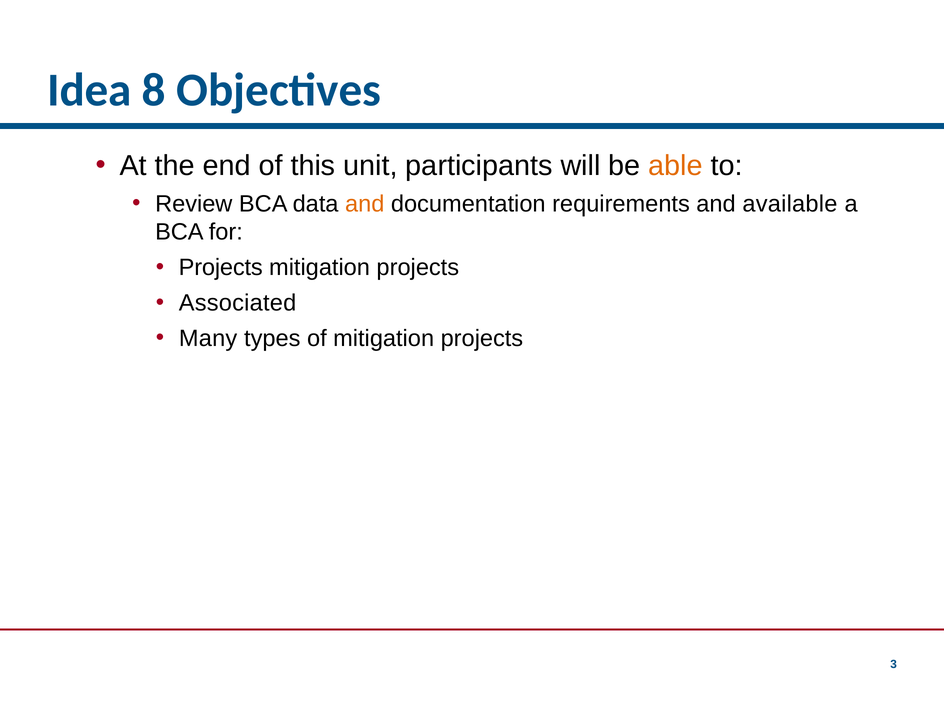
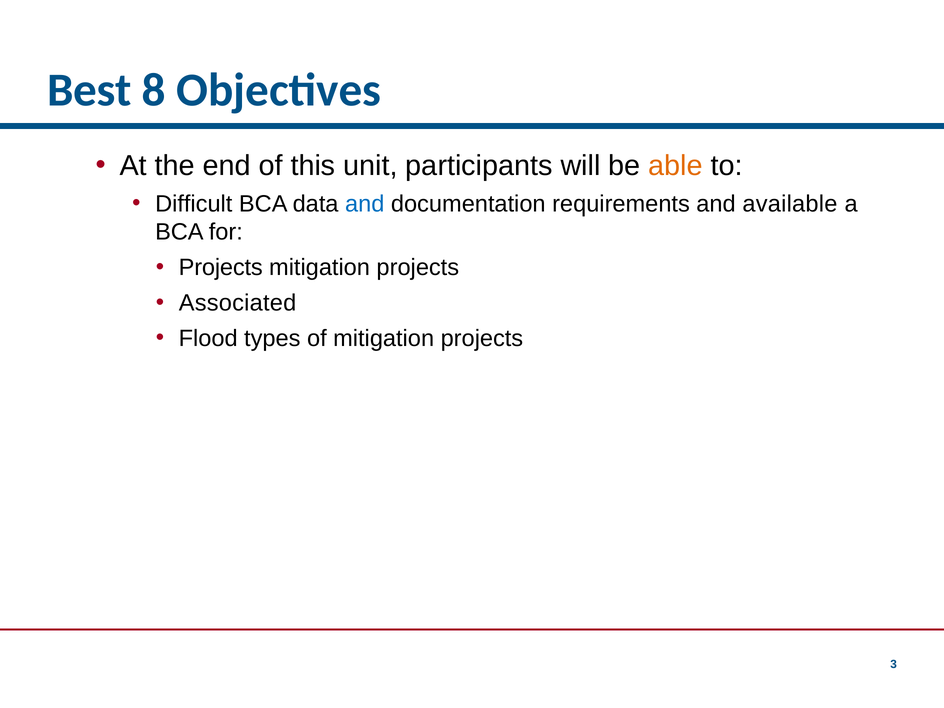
Idea: Idea -> Best (89, 90)
Review: Review -> Difficult (194, 204)
and colour: orange -> blue (365, 204)
Many: Many -> Flood (208, 338)
